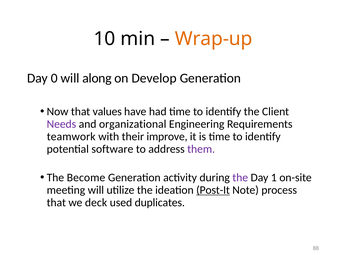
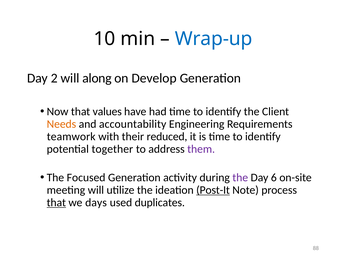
Wrap-up colour: orange -> blue (214, 39)
0: 0 -> 2 (54, 78)
Needs colour: purple -> orange (61, 124)
organizational: organizational -> accountability (133, 124)
improve: improve -> reduced (167, 136)
software: software -> together (112, 149)
Become: Become -> Focused (86, 177)
1: 1 -> 6 (274, 177)
that underline: none -> present (56, 202)
deck: deck -> days (96, 202)
